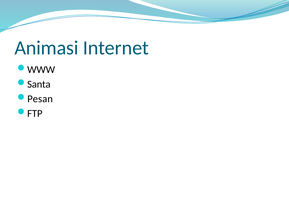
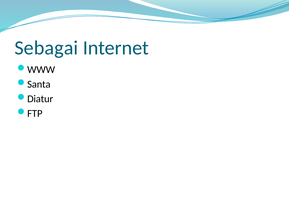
Animasi: Animasi -> Sebagai (46, 48)
Pesan: Pesan -> Diatur (40, 99)
